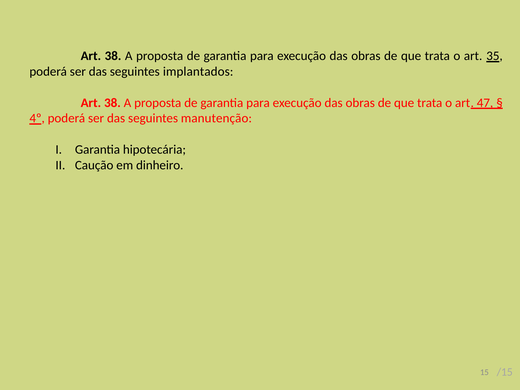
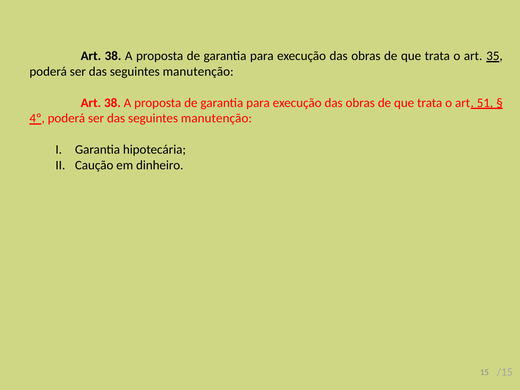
implantados: implantados -> manutenção (198, 72)
47: 47 -> 51 (485, 103)
